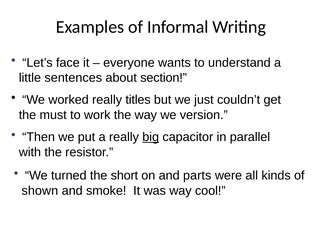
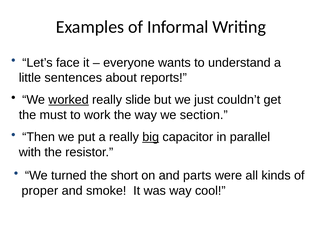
section: section -> reports (164, 78)
worked underline: none -> present (69, 100)
titles: titles -> slide (138, 100)
version: version -> section (204, 115)
shown: shown -> proper (40, 190)
